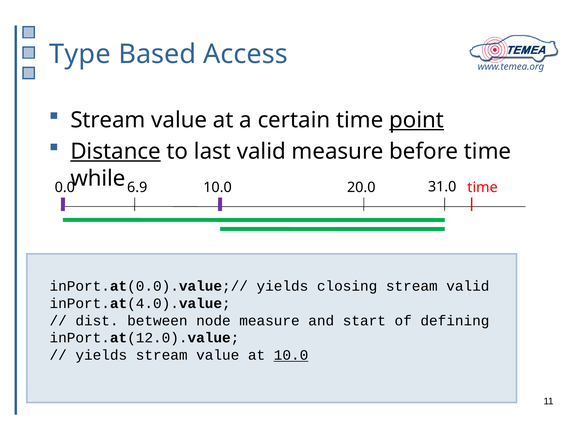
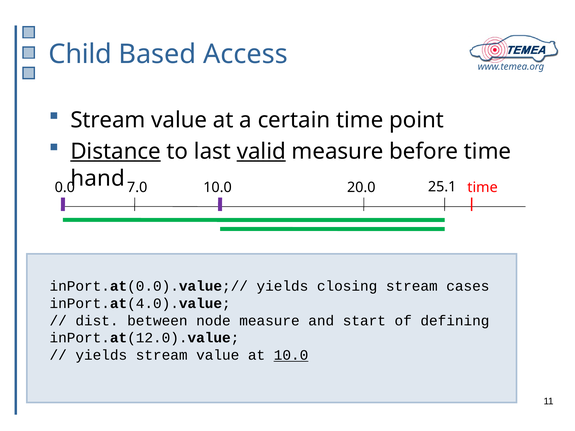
Type: Type -> Child (80, 54)
point underline: present -> none (417, 120)
valid underline: none -> present (261, 152)
while: while -> hand (98, 178)
6.9: 6.9 -> 7.0 (137, 188)
31.0: 31.0 -> 25.1 (442, 187)
stream valid: valid -> cases (468, 286)
